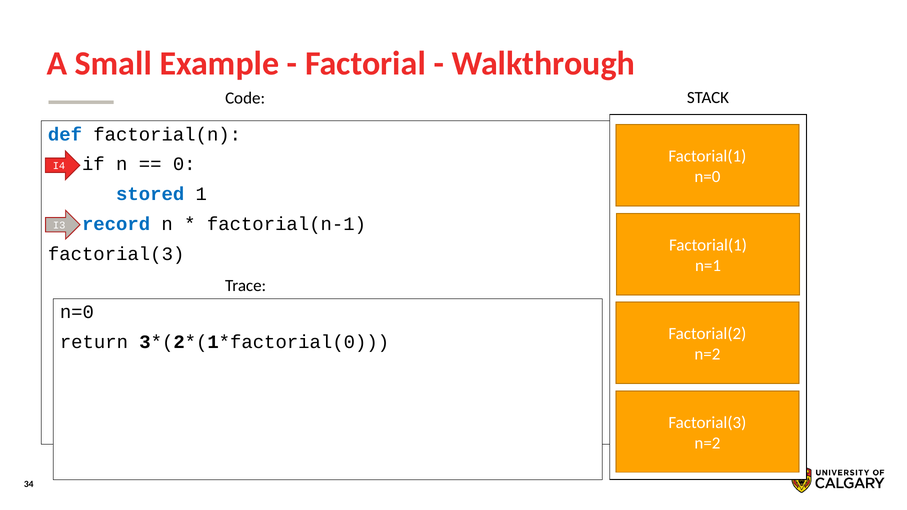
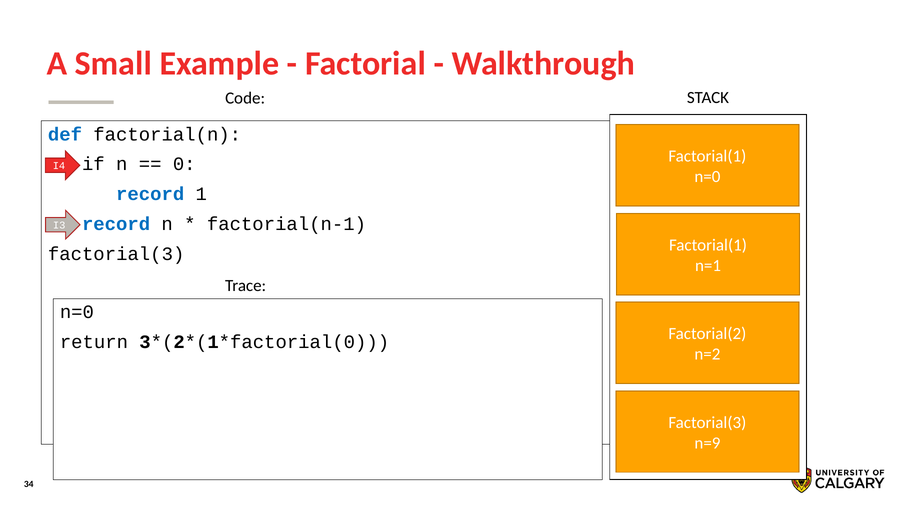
stored: stored -> record (150, 194)
n=2: n=2 -> n=9 (707, 443)
